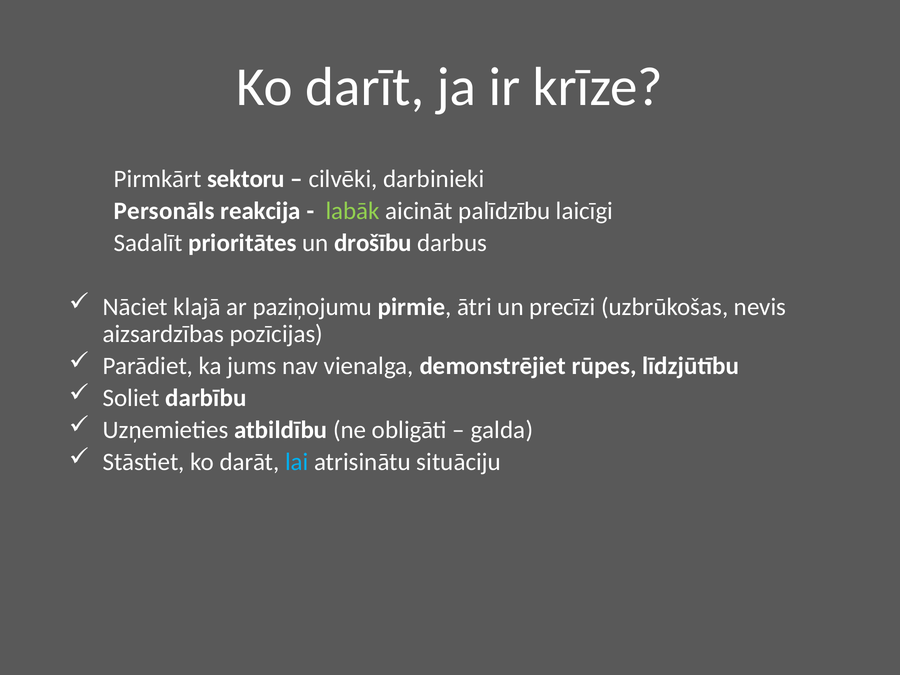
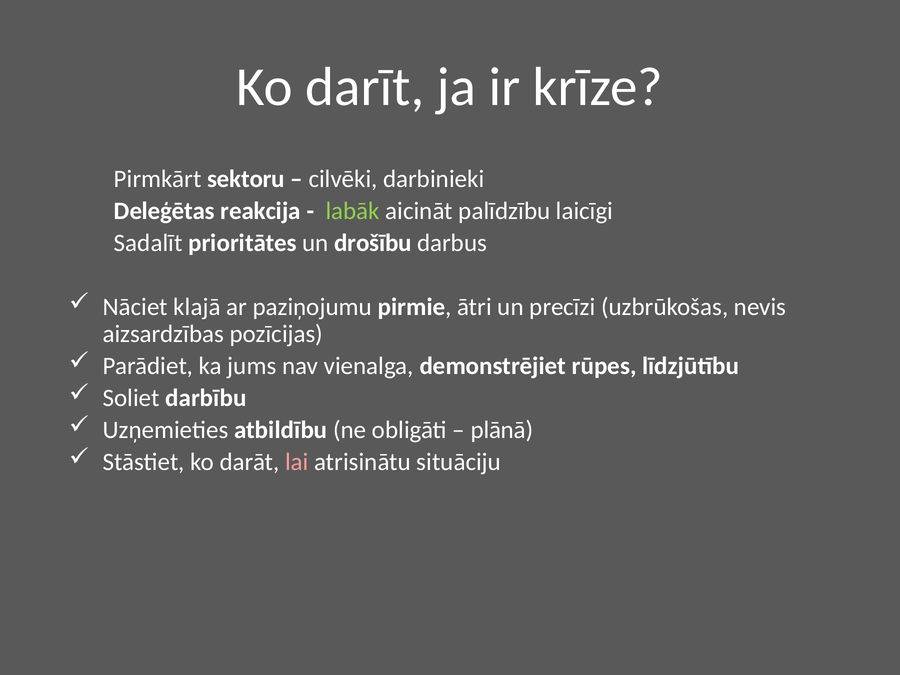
Personāls: Personāls -> Deleģētas (164, 211)
galda: galda -> plānā (502, 430)
lai colour: light blue -> pink (297, 462)
